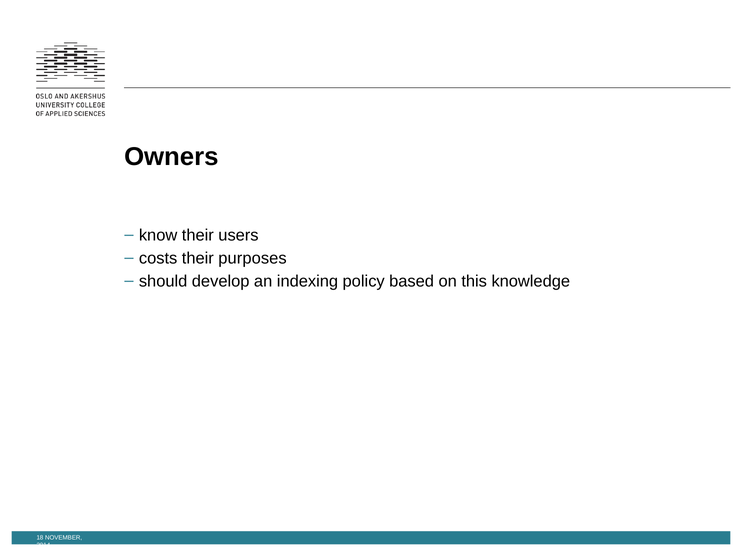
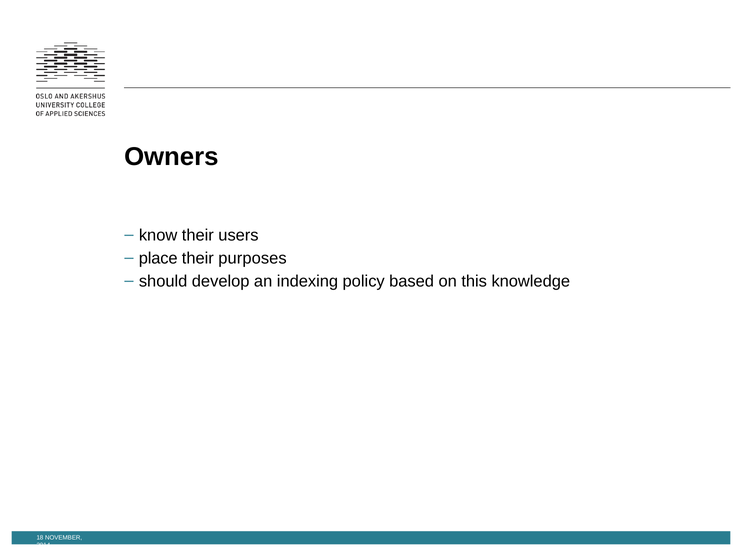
costs: costs -> place (158, 259)
